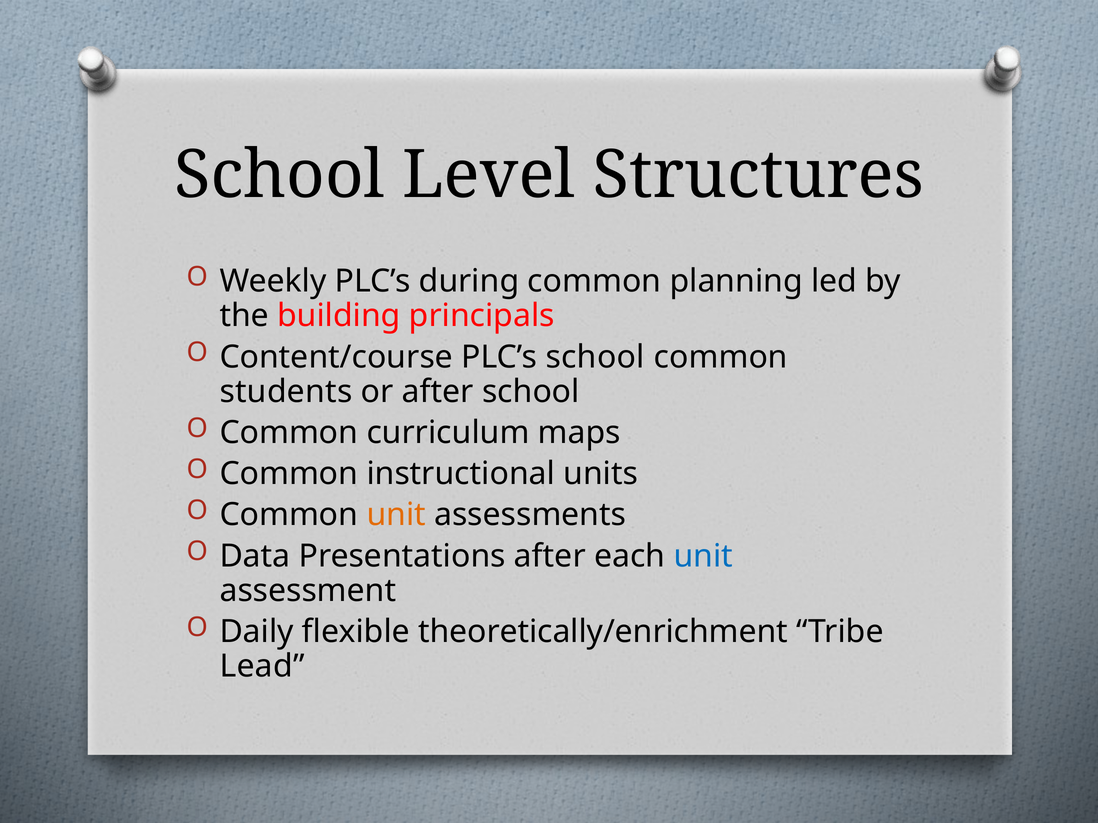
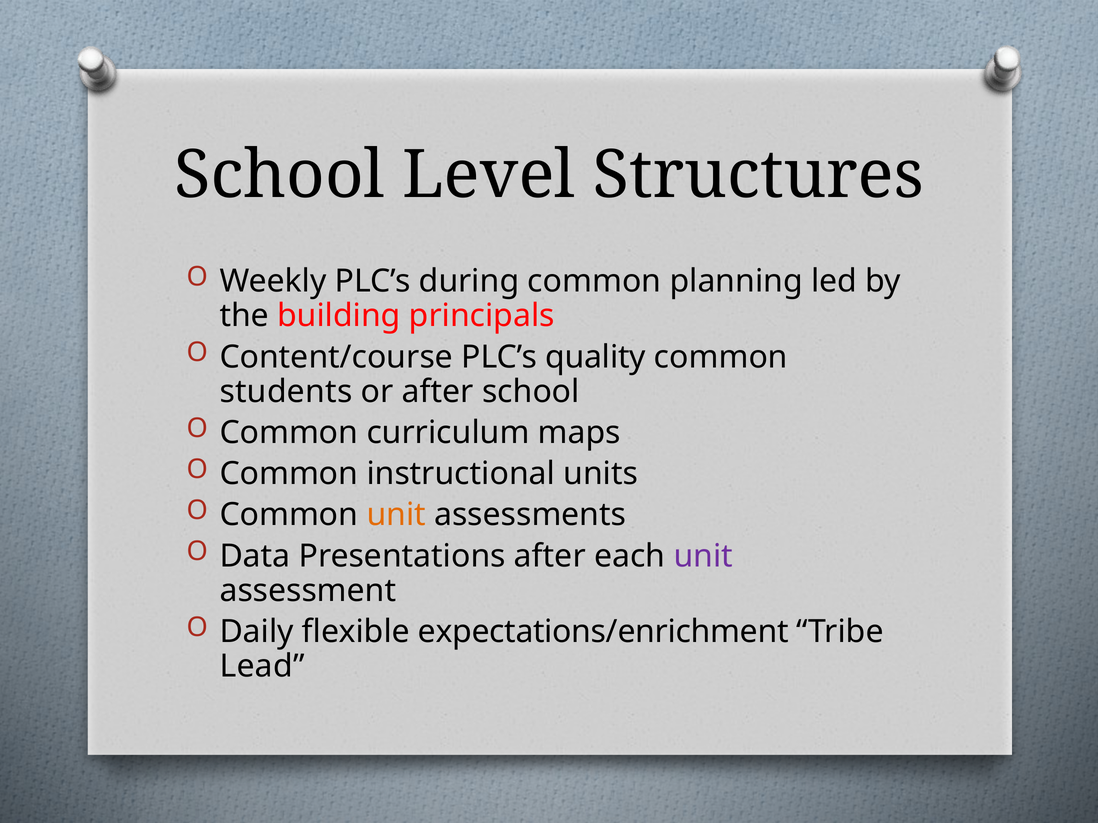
PLC’s school: school -> quality (595, 357)
unit colour: blue -> purple (703, 556)
theoretically/enrichment: theoretically/enrichment -> expectations/enrichment (603, 632)
